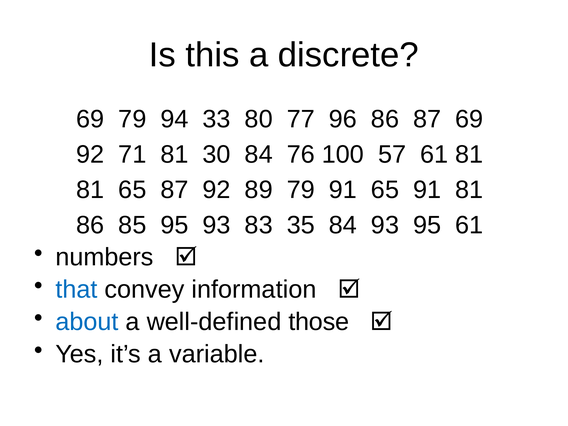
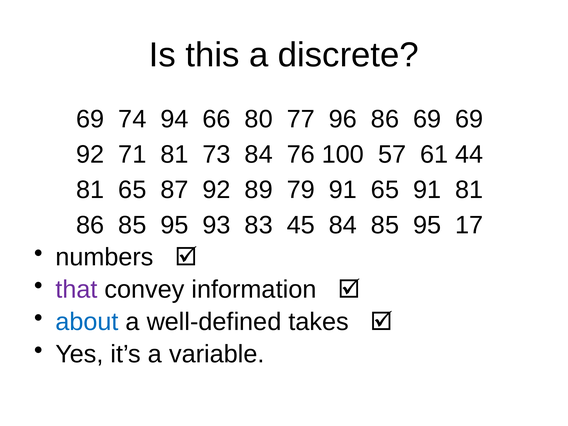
69 79: 79 -> 74 (132, 119)
33: 33 -> 66 (217, 119)
86 87: 87 -> 69 (427, 119)
30: 30 -> 73 (217, 155)
61 81: 81 -> 44 (469, 155)
35: 35 -> 45 (301, 225)
84 93: 93 -> 85 (385, 225)
95 61: 61 -> 17 (469, 225)
that colour: blue -> purple (76, 289)
those: those -> takes (319, 322)
